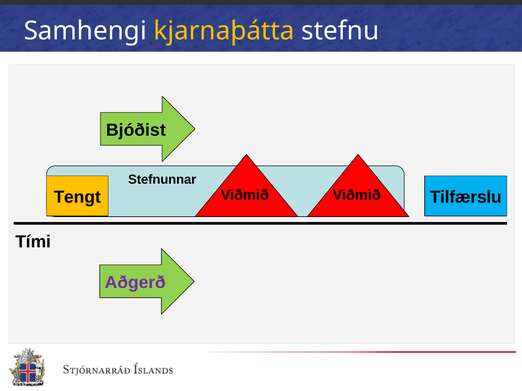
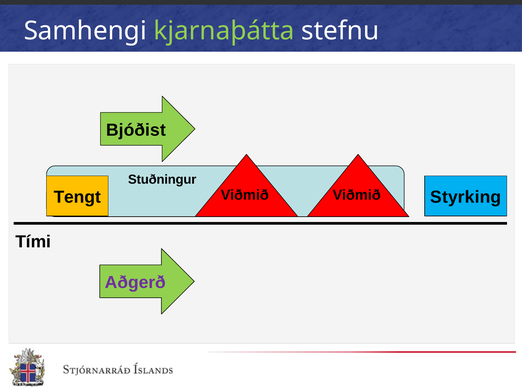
kjarnaþátta colour: yellow -> light green (224, 31)
Stefnunnar: Stefnunnar -> Stuðningur (162, 180)
Tilfærslu: Tilfærslu -> Styrking (466, 197)
